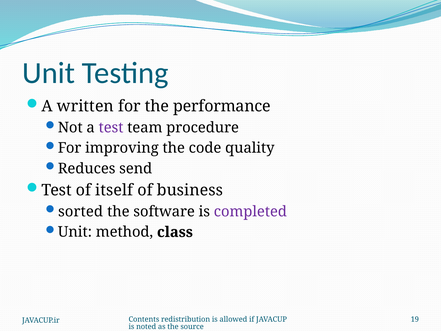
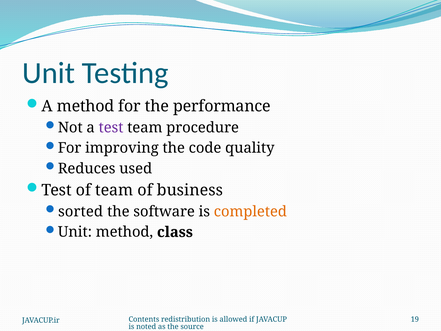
A written: written -> method (86, 106)
send: send -> used (136, 169)
of itself: itself -> team (114, 190)
completed colour: purple -> orange (250, 211)
